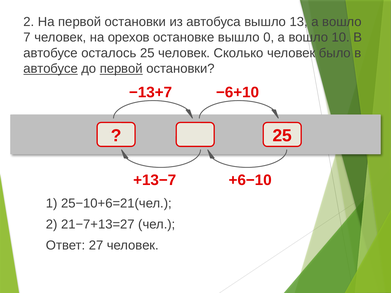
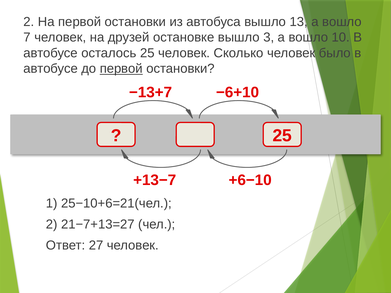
орехов: орехов -> друзей (129, 37)
0: 0 -> 3 (269, 37)
автобусе underline: present -> none (51, 69)
